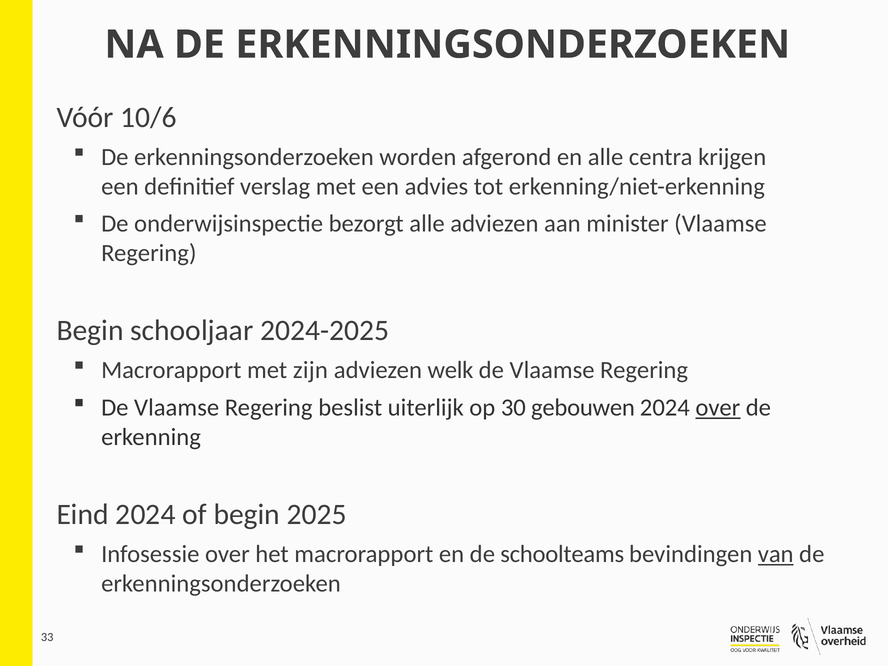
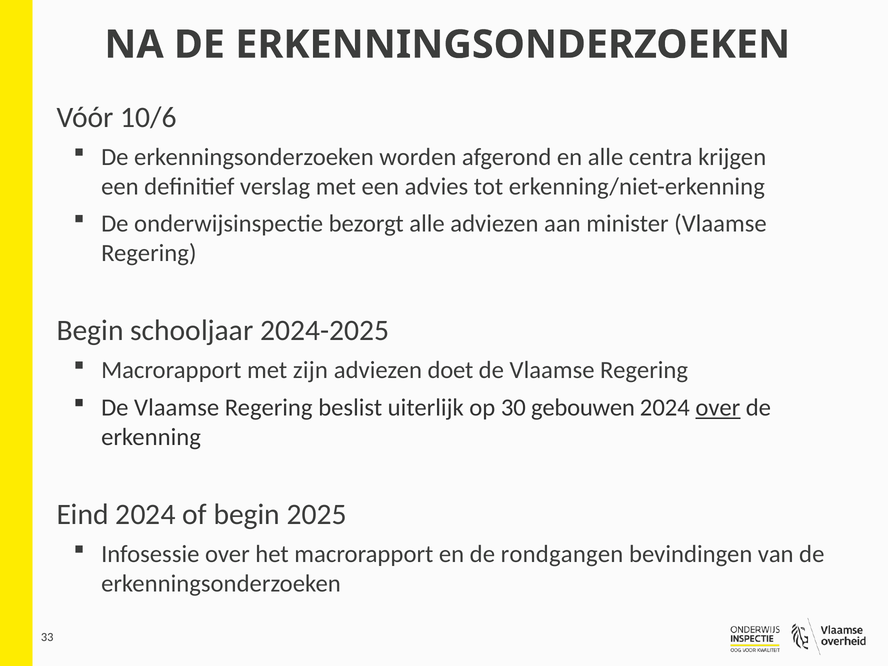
welk: welk -> doet (450, 370)
schoolteams: schoolteams -> rondgangen (562, 554)
van underline: present -> none (776, 554)
